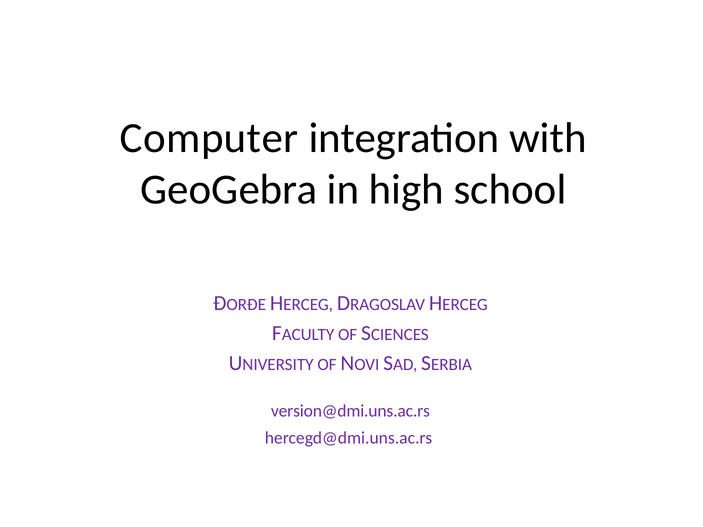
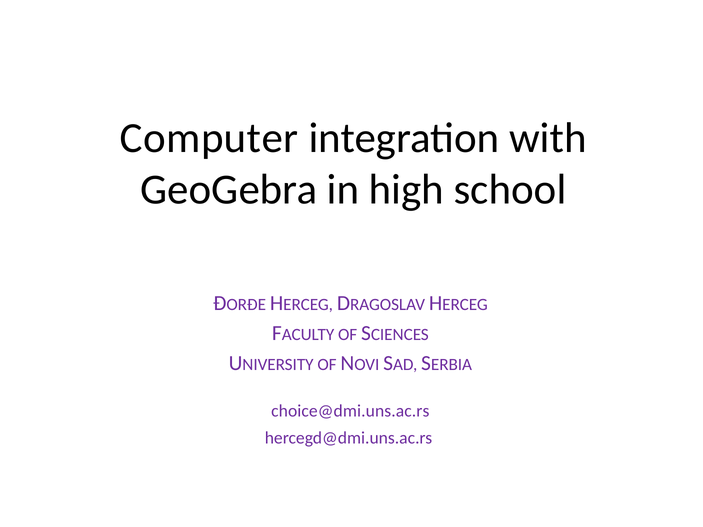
version@dmi.uns.ac.rs: version@dmi.uns.ac.rs -> choice@dmi.uns.ac.rs (350, 411)
